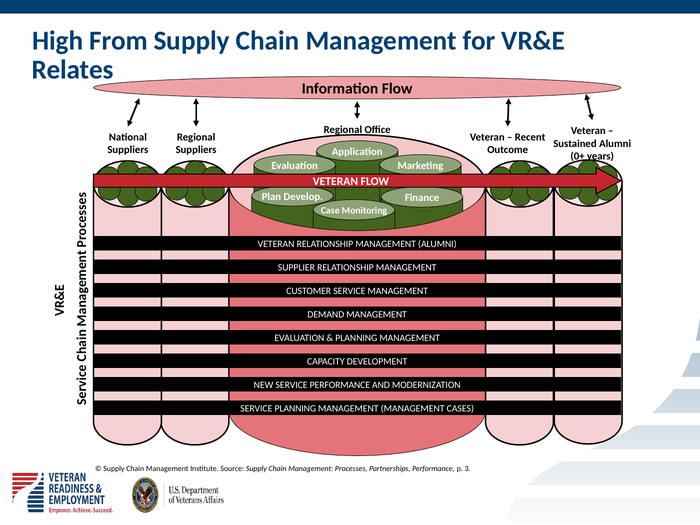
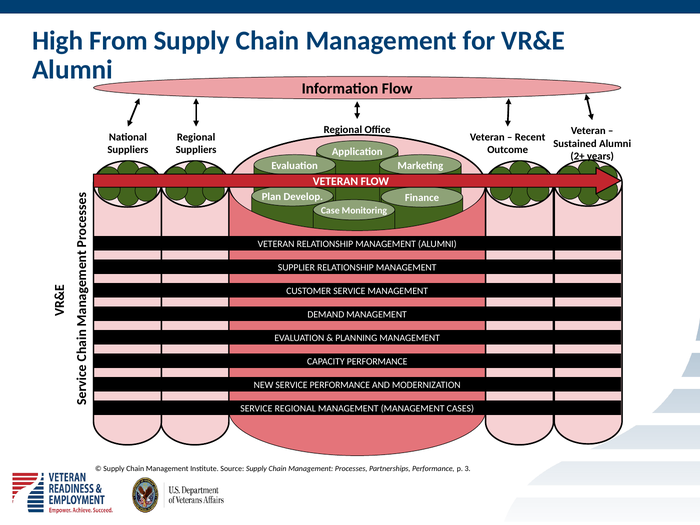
Relates: Relates -> Alumni (73, 70)
0+: 0+ -> 2+ (578, 156)
CAPACITY DEVELOPMENT: DEVELOPMENT -> PERFORMANCE (377, 361)
SERVICE PLANNING: PLANNING -> REGIONAL (295, 408)
